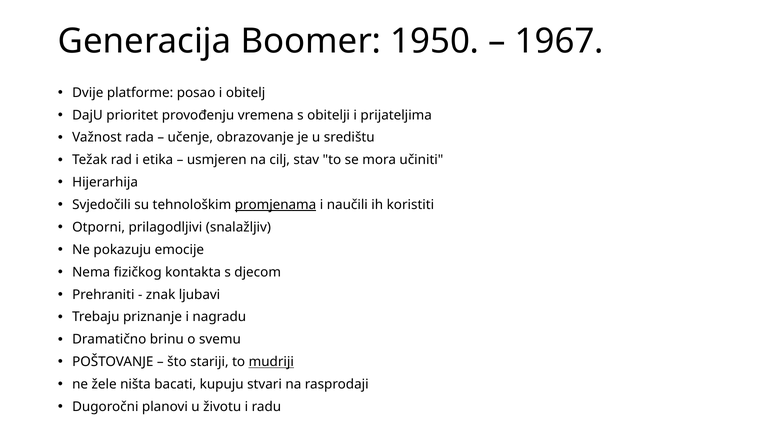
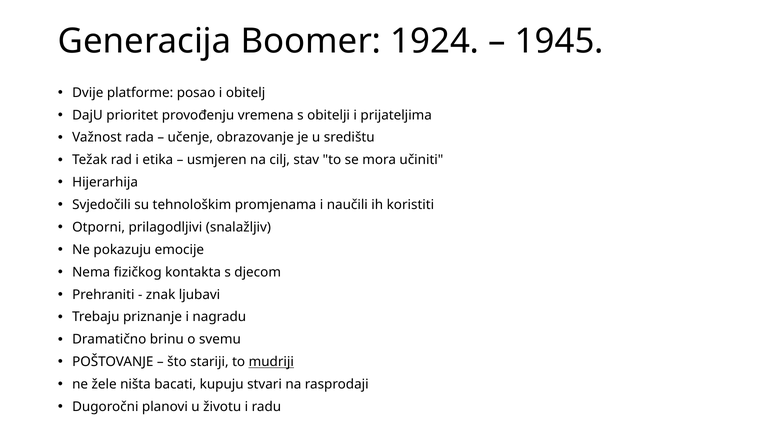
1950: 1950 -> 1924 (435, 41)
1967: 1967 -> 1945 (559, 41)
promjenama underline: present -> none (276, 205)
